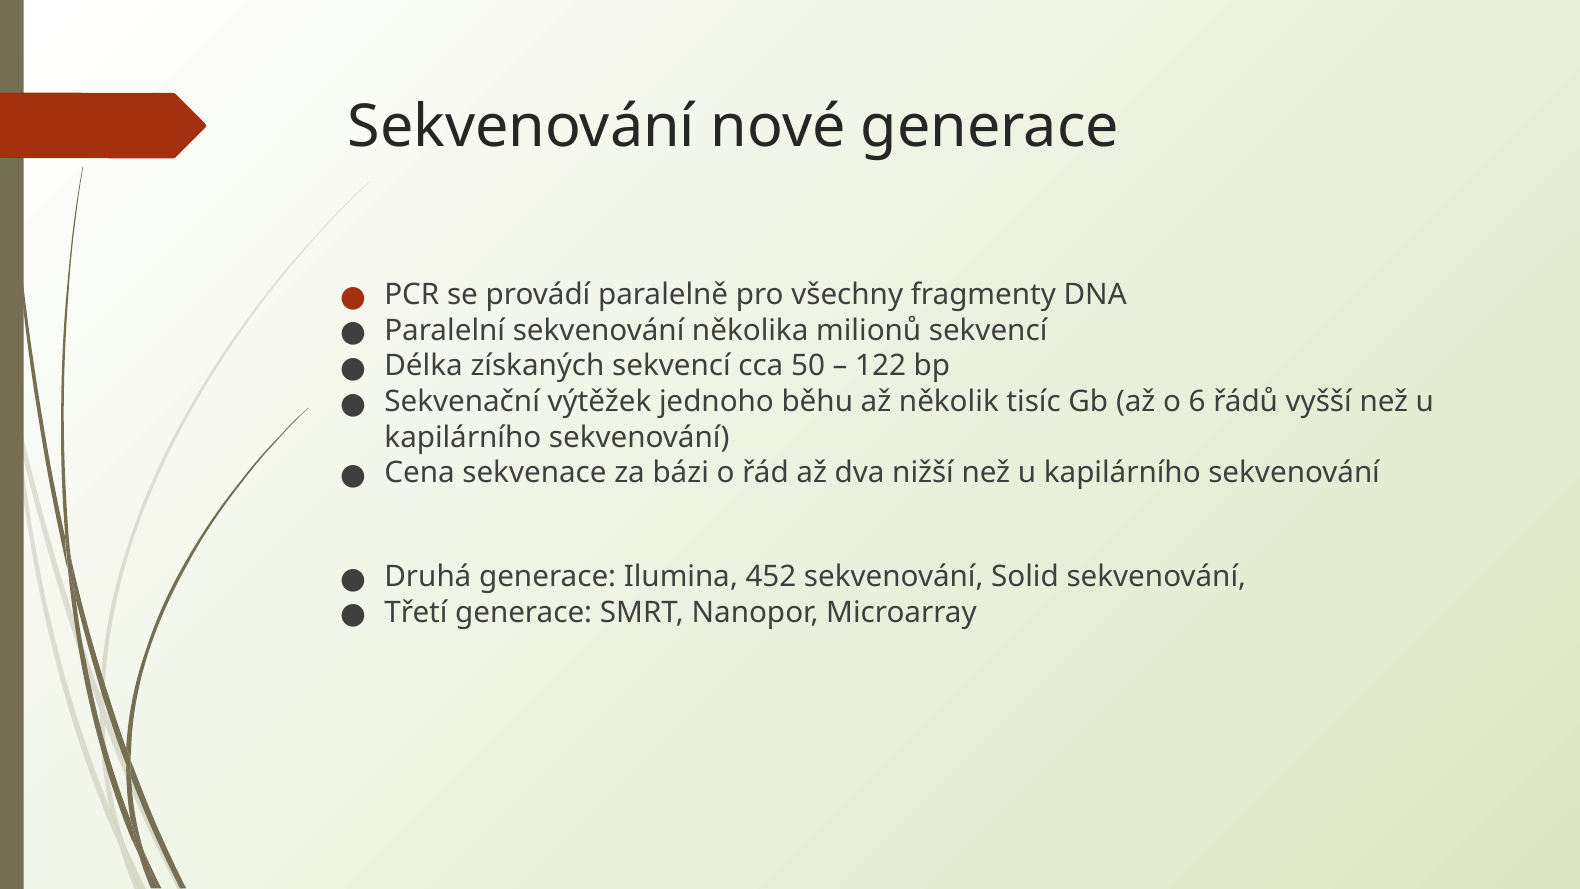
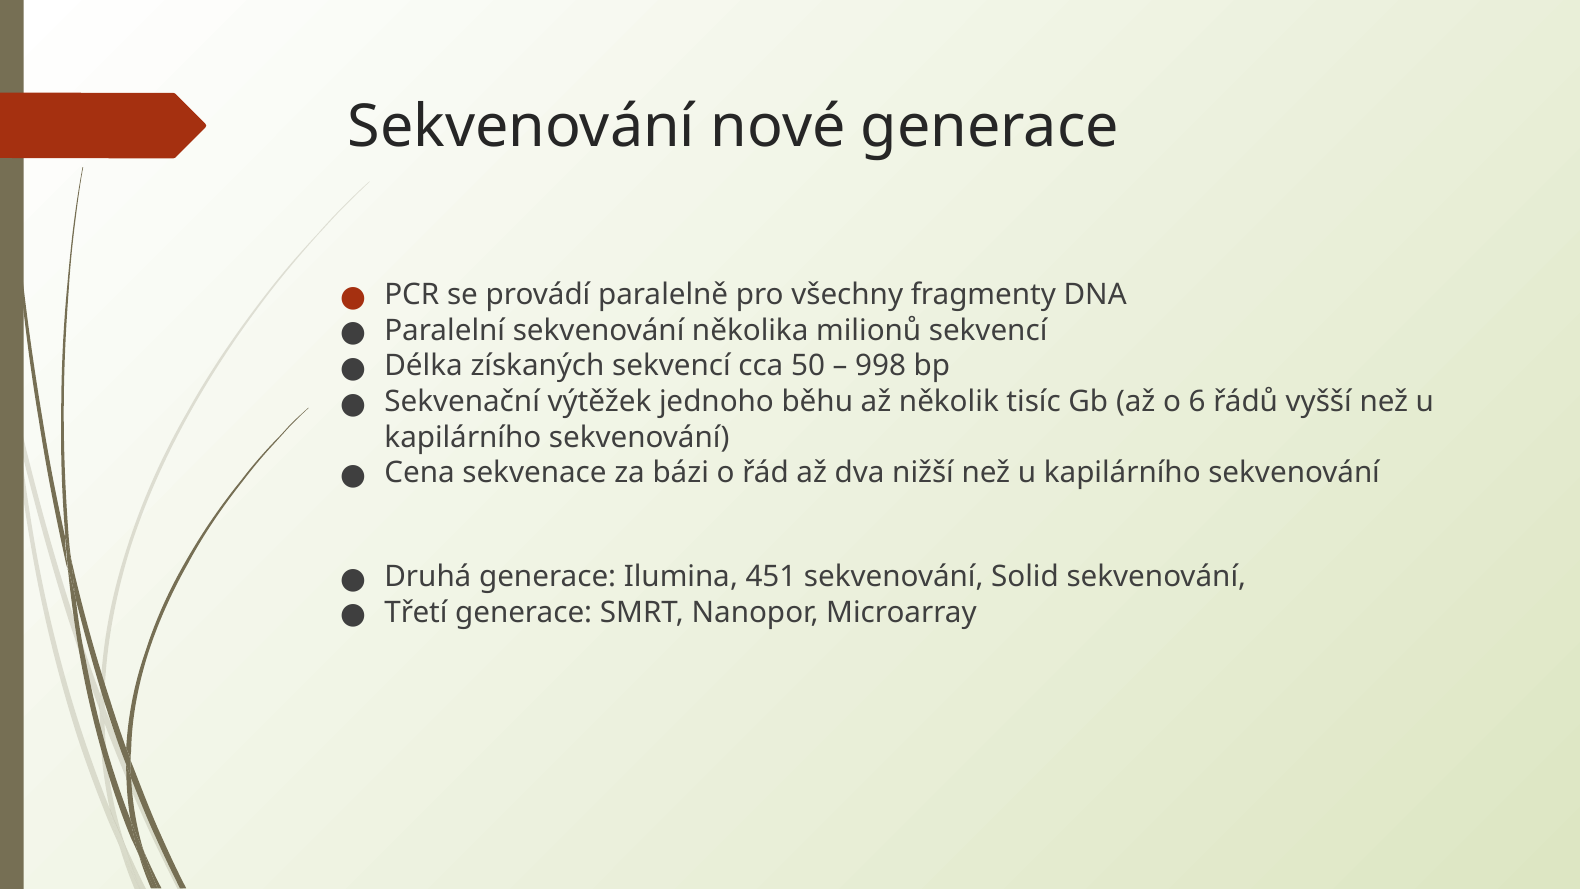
122: 122 -> 998 (881, 366)
452: 452 -> 451 (771, 577)
